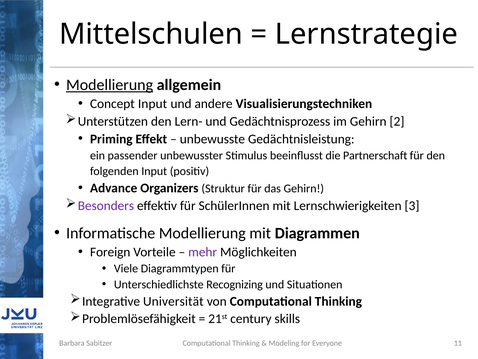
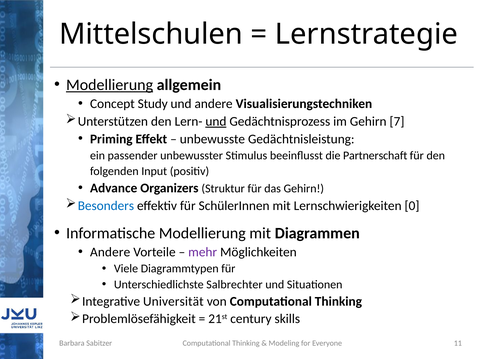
Concept Input: Input -> Study (153, 104)
und underline: none -> present (216, 121)
2: 2 -> 7 (397, 121)
Besonders colour: purple -> blue (106, 205)
3: 3 -> 0 (412, 205)
Foreign: Foreign -> Andere (110, 252)
Recognizing: Recognizing -> Salbrechter (234, 284)
